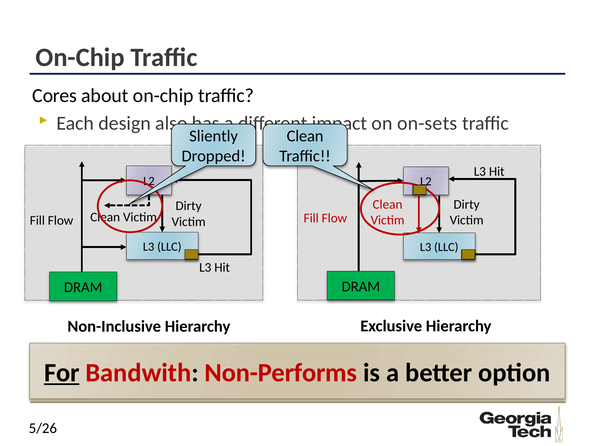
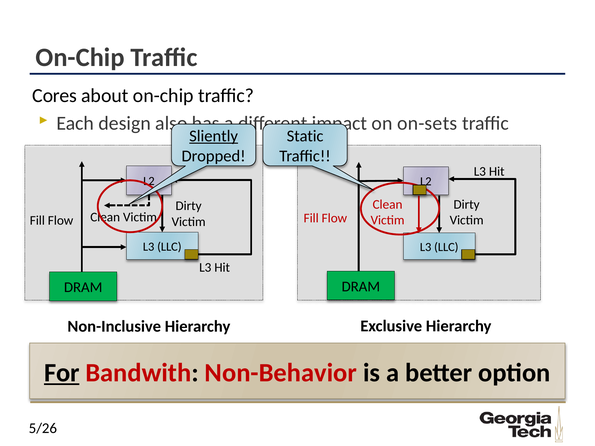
Sliently underline: none -> present (214, 136)
Clean: Clean -> Static (305, 136)
Non-Performs: Non-Performs -> Non-Behavior (281, 373)
